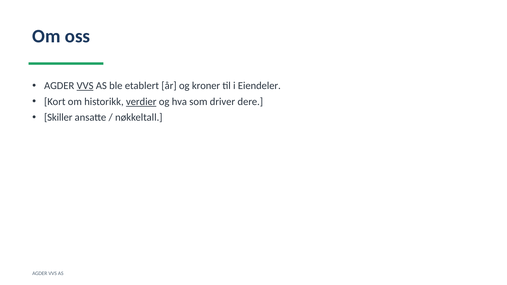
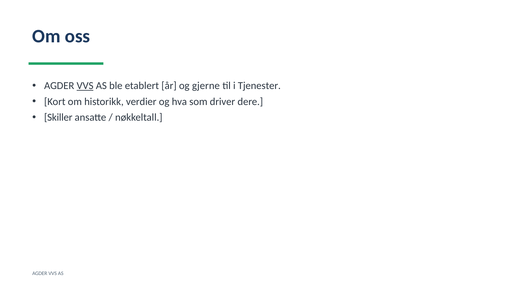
kroner: kroner -> gjerne (206, 86)
Eiendeler: Eiendeler -> Tjenester (259, 86)
verdier underline: present -> none (141, 102)
